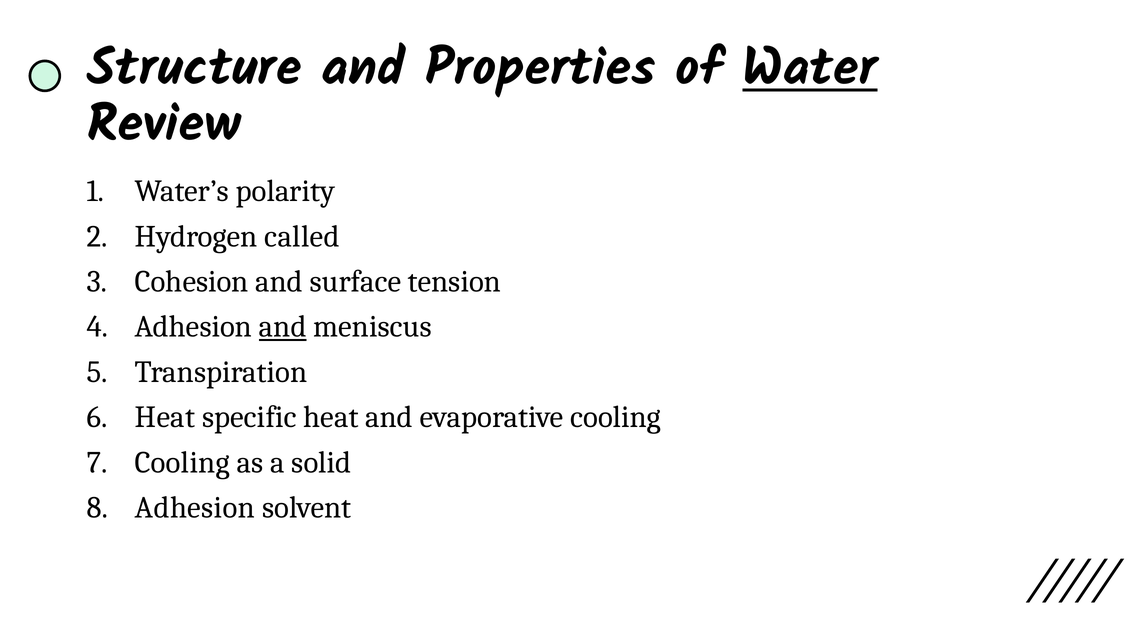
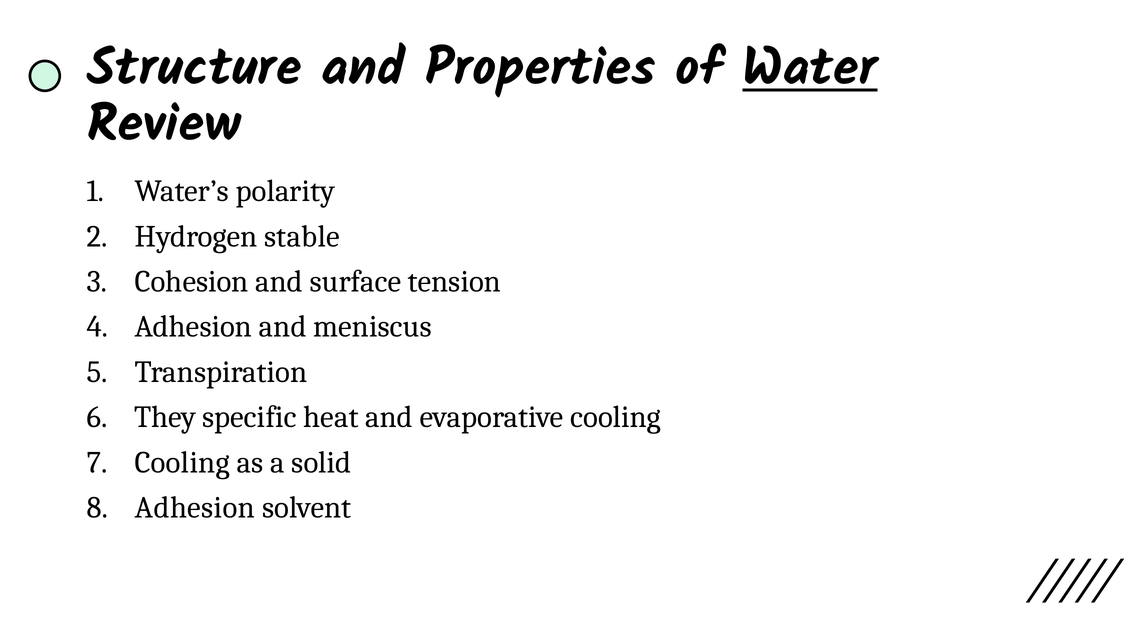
called: called -> stable (302, 236)
and underline: present -> none (283, 327)
Heat: Heat -> They (165, 417)
